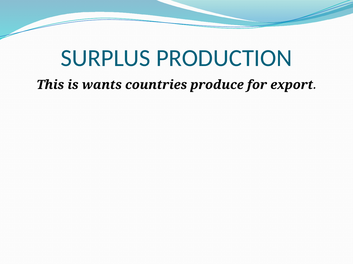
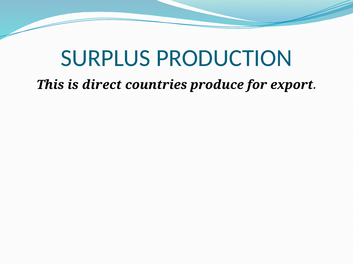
wants: wants -> direct (102, 85)
